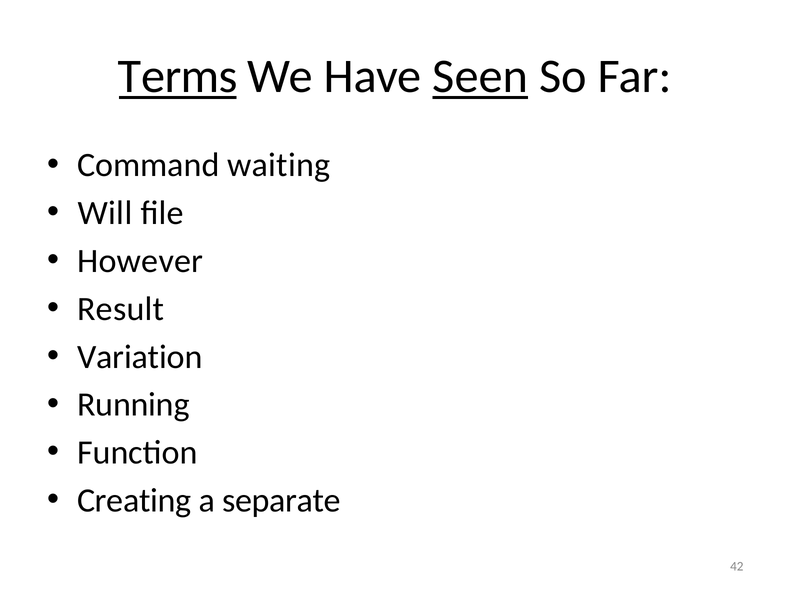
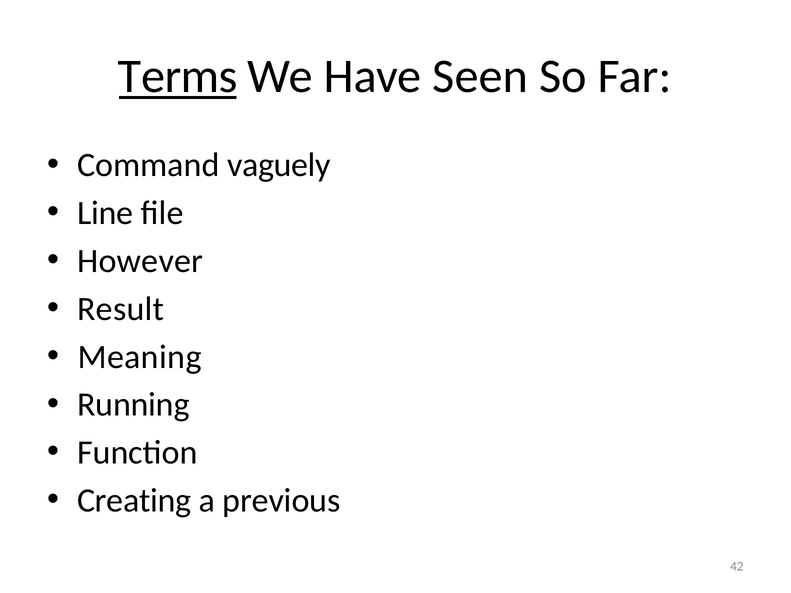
Seen underline: present -> none (480, 77)
waiting: waiting -> vaguely (279, 165)
Will: Will -> Line (105, 213)
Variation: Variation -> Meaning (140, 357)
separate: separate -> previous (281, 501)
